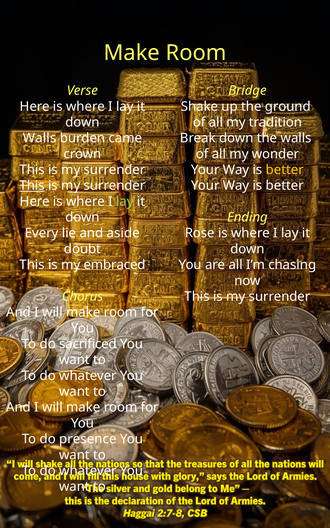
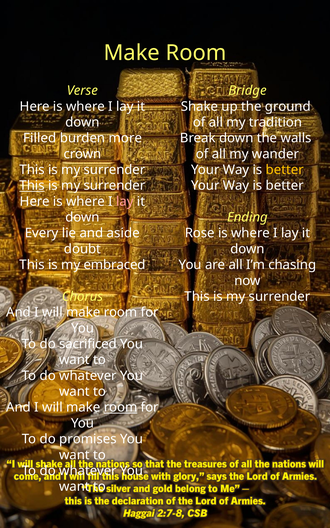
Walls: Walls -> Filled (40, 138)
came: came -> more (125, 138)
wonder: wonder -> wander (275, 154)
lay colour: light green -> pink (125, 201)
room underline: none -> present (121, 407)
presence: presence -> promises (88, 439)
